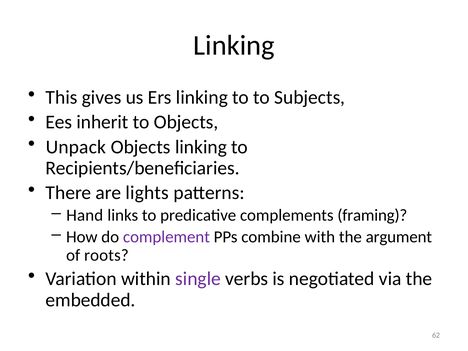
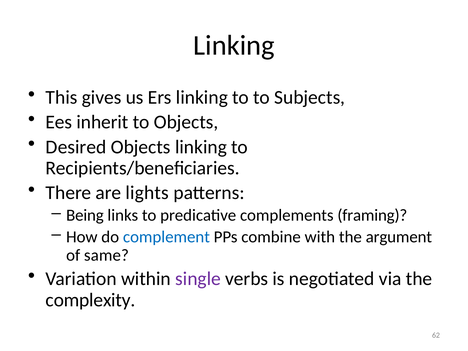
Unpack: Unpack -> Desired (76, 147)
Hand: Hand -> Being (85, 215)
complement colour: purple -> blue (166, 237)
roots: roots -> same (106, 255)
embedded: embedded -> complexity (91, 300)
